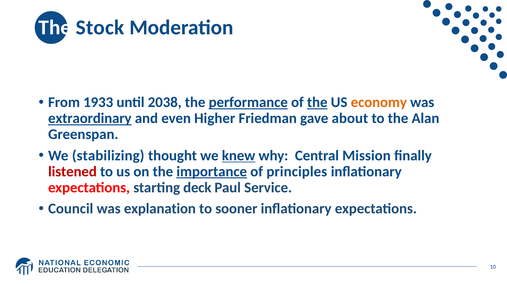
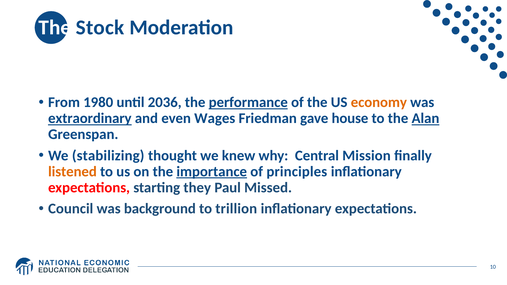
1933: 1933 -> 1980 (98, 102)
2038: 2038 -> 2036 (165, 102)
the underline: present -> none (317, 102)
Higher: Higher -> Wages (215, 118)
about: about -> house (350, 118)
Alan underline: none -> present (425, 118)
knew underline: present -> none (239, 156)
listened colour: red -> orange (72, 172)
deck: deck -> they (197, 188)
Service: Service -> Missed (268, 188)
explanation: explanation -> background (160, 209)
sooner: sooner -> trillion (236, 209)
